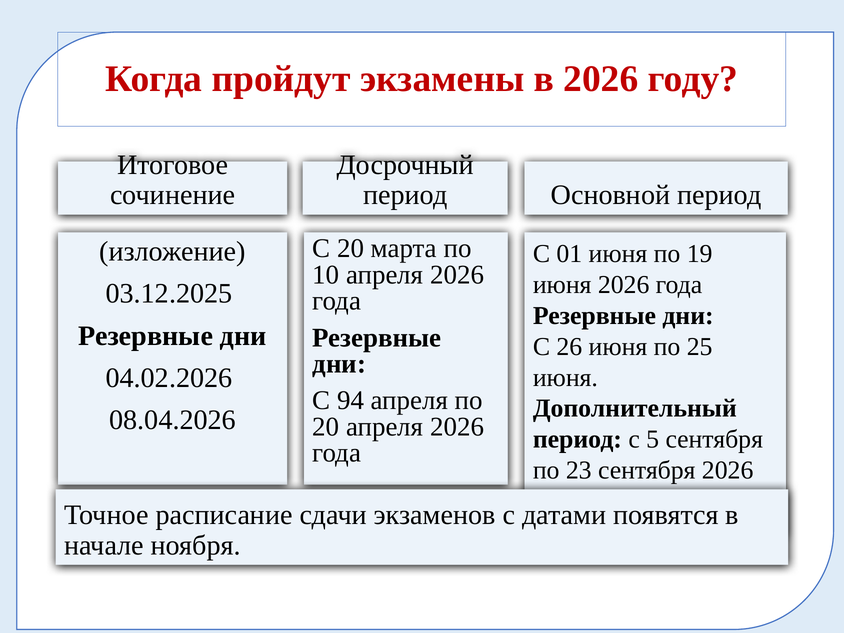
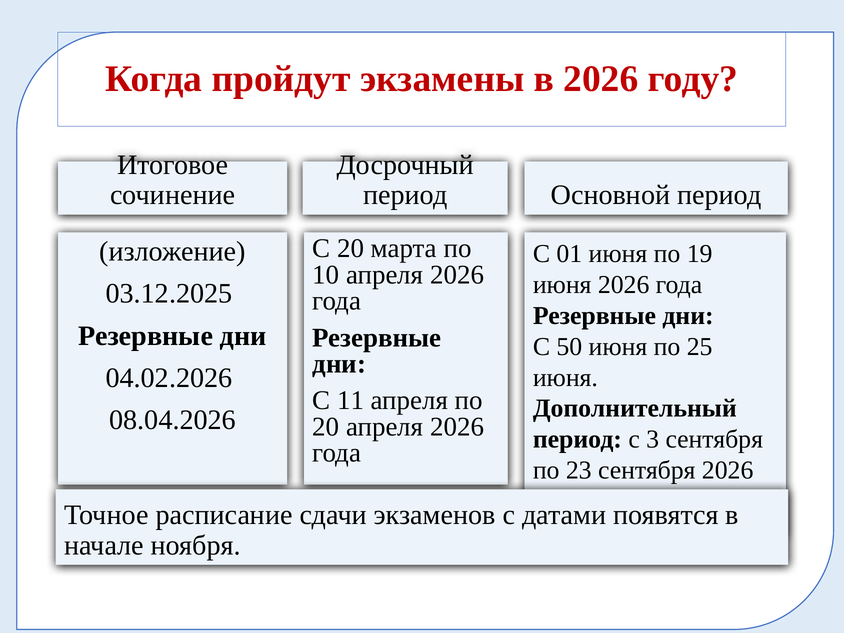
26: 26 -> 50 (569, 347)
94: 94 -> 11 (351, 401)
5: 5 -> 3 (653, 439)
